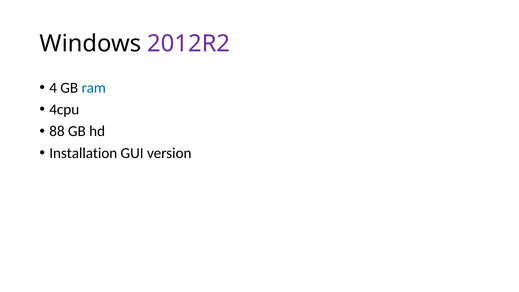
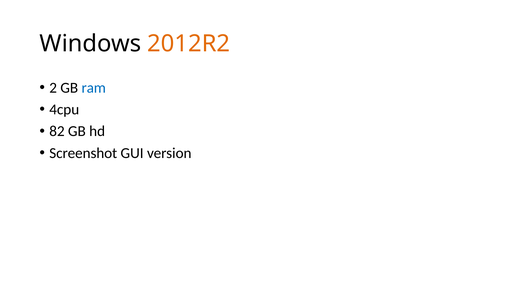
2012R2 colour: purple -> orange (189, 44)
4: 4 -> 2 (53, 88)
88: 88 -> 82 (57, 131)
Installation: Installation -> Screenshot (83, 153)
